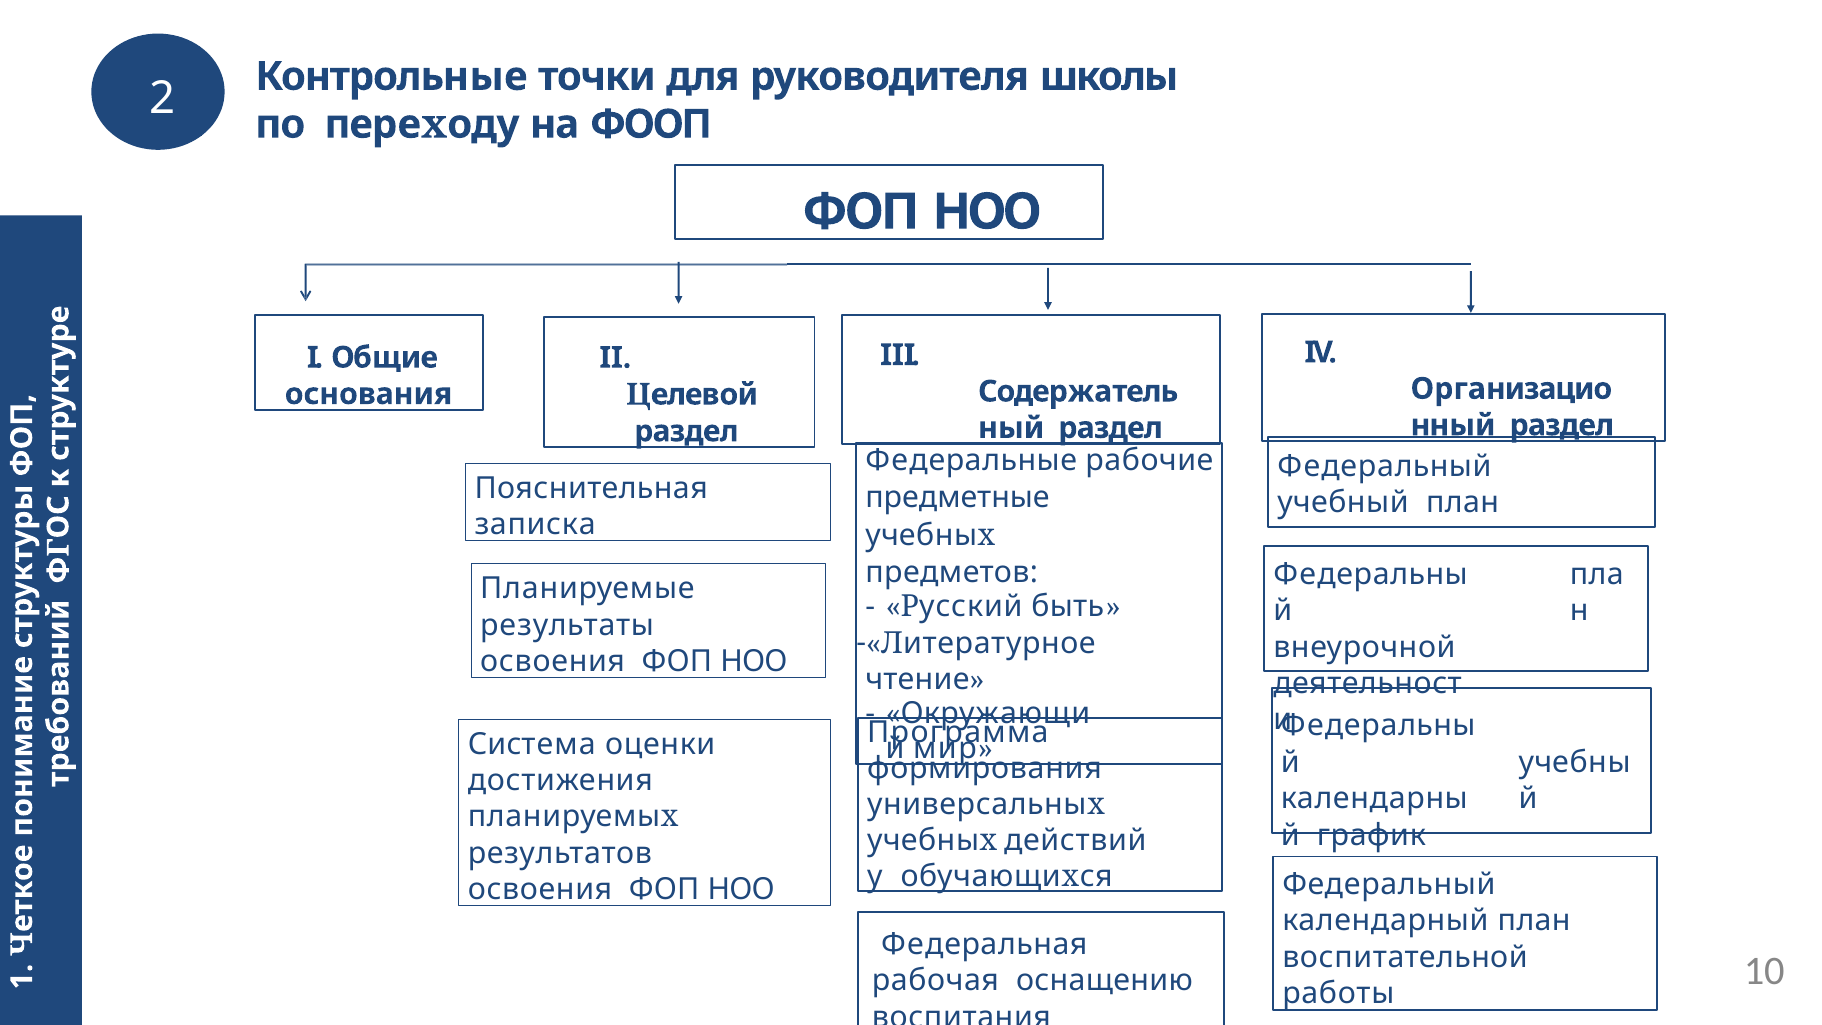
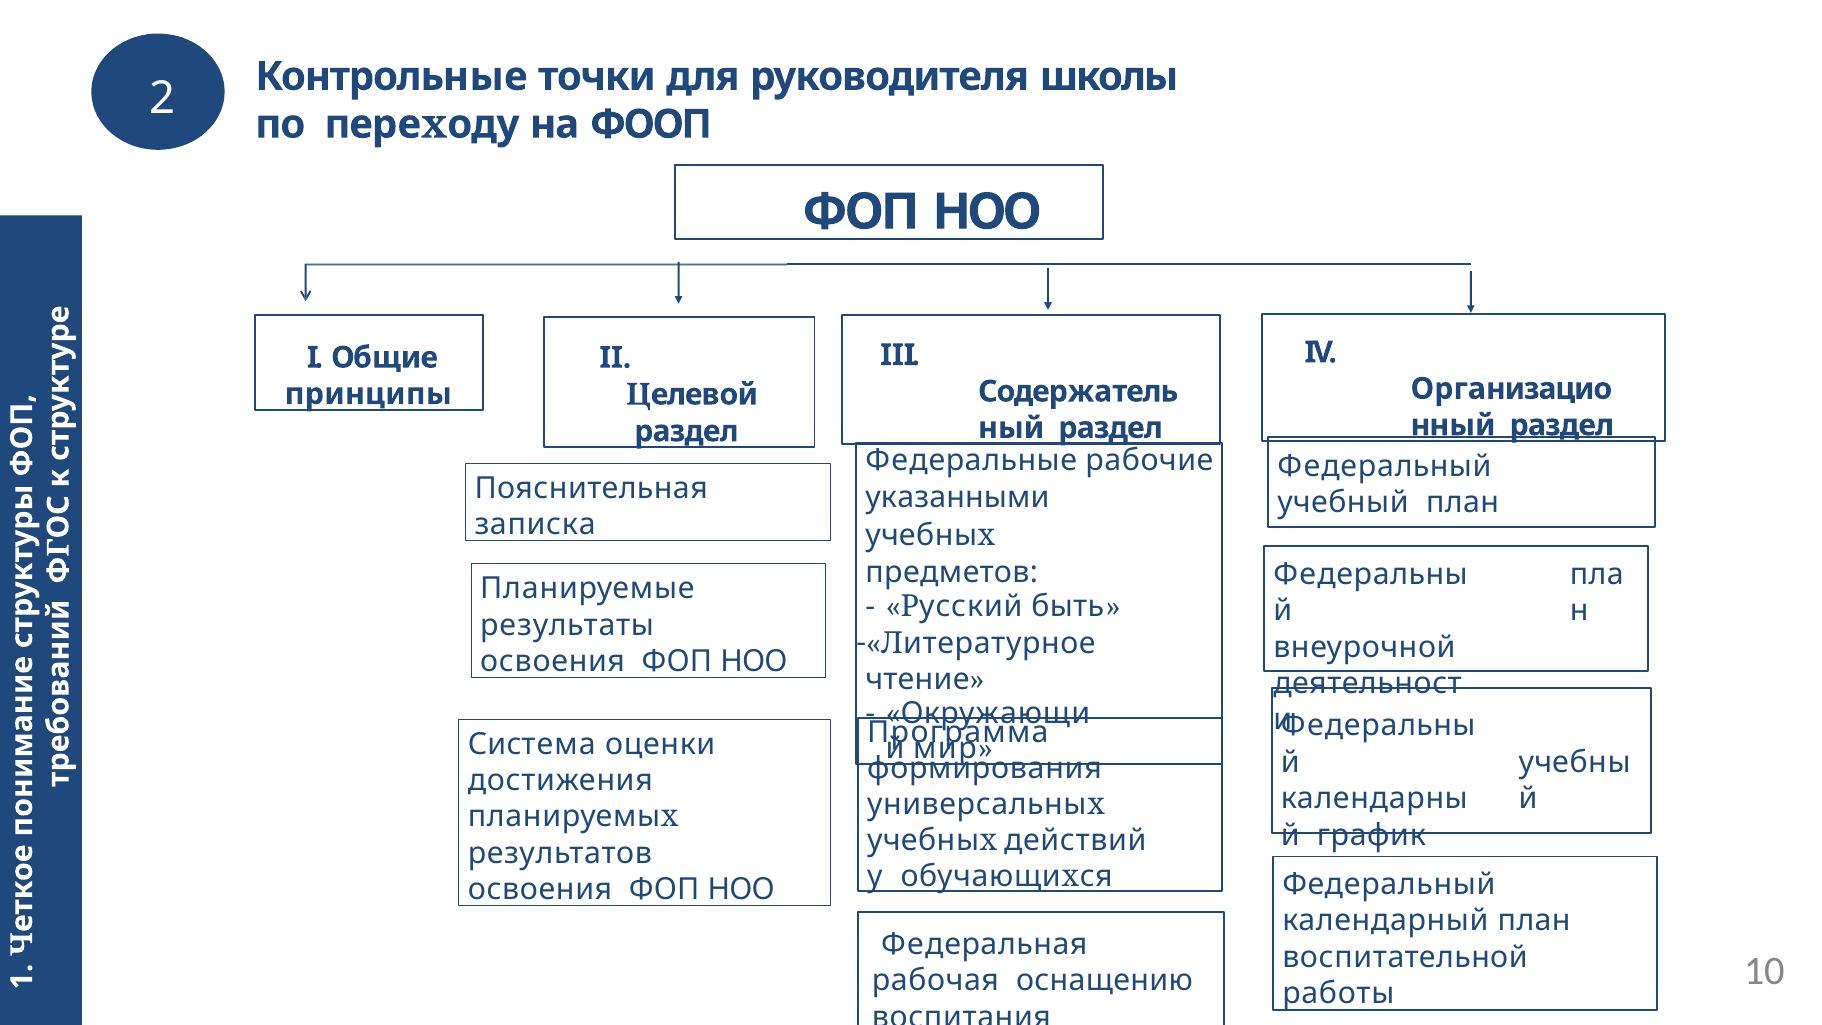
основания: основания -> принципы (368, 394)
предметные: предметные -> указанными (957, 498)
